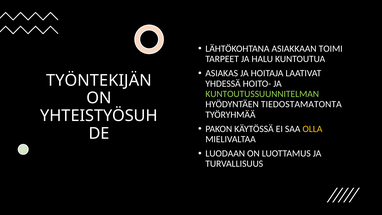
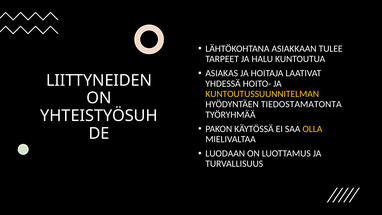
TOIMI: TOIMI -> TULEE (331, 49)
TYÖNTEKIJÄN: TYÖNTEKIJÄN -> LIITTYNEIDEN (99, 80)
KUNTOUTUSSUUNNITELMAN colour: light green -> yellow (262, 94)
